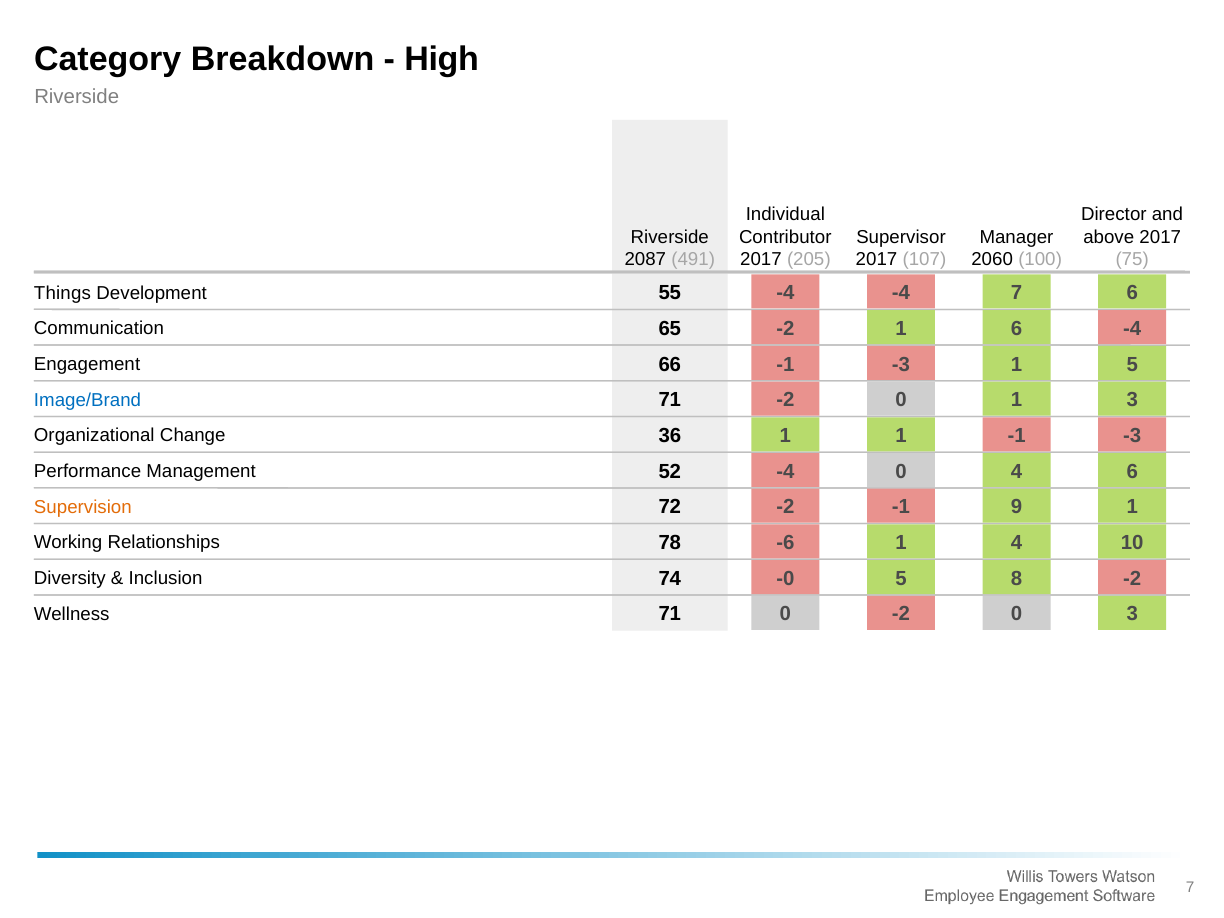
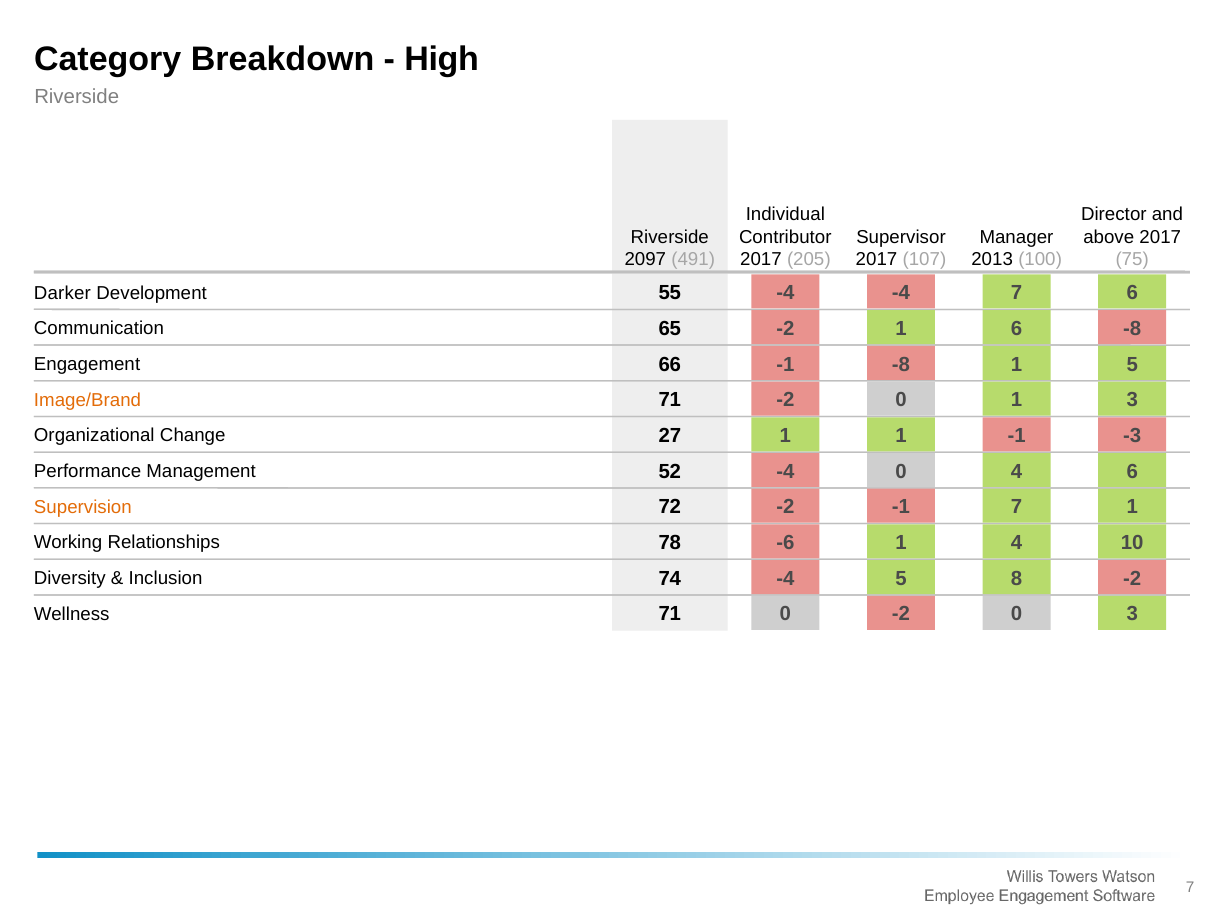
2087: 2087 -> 2097 (645, 259)
2060: 2060 -> 2013 (992, 259)
Things: Things -> Darker (62, 293)
6 -4: -4 -> -8 (1132, 329)
66 -1 -3: -3 -> -8 (901, 364)
Image/Brand colour: blue -> orange (88, 400)
36: 36 -> 27 (670, 436)
-1 9: 9 -> 7 (1017, 507)
74 -0: -0 -> -4 (785, 579)
